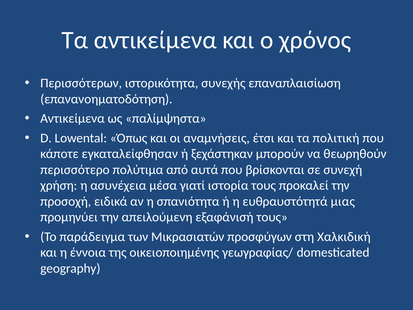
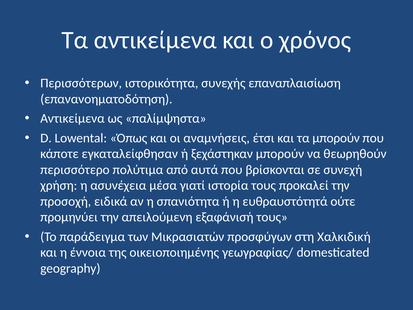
τα πολιτική: πολιτική -> μπορούν (336, 138)
μιας: μιας -> ούτε (343, 201)
